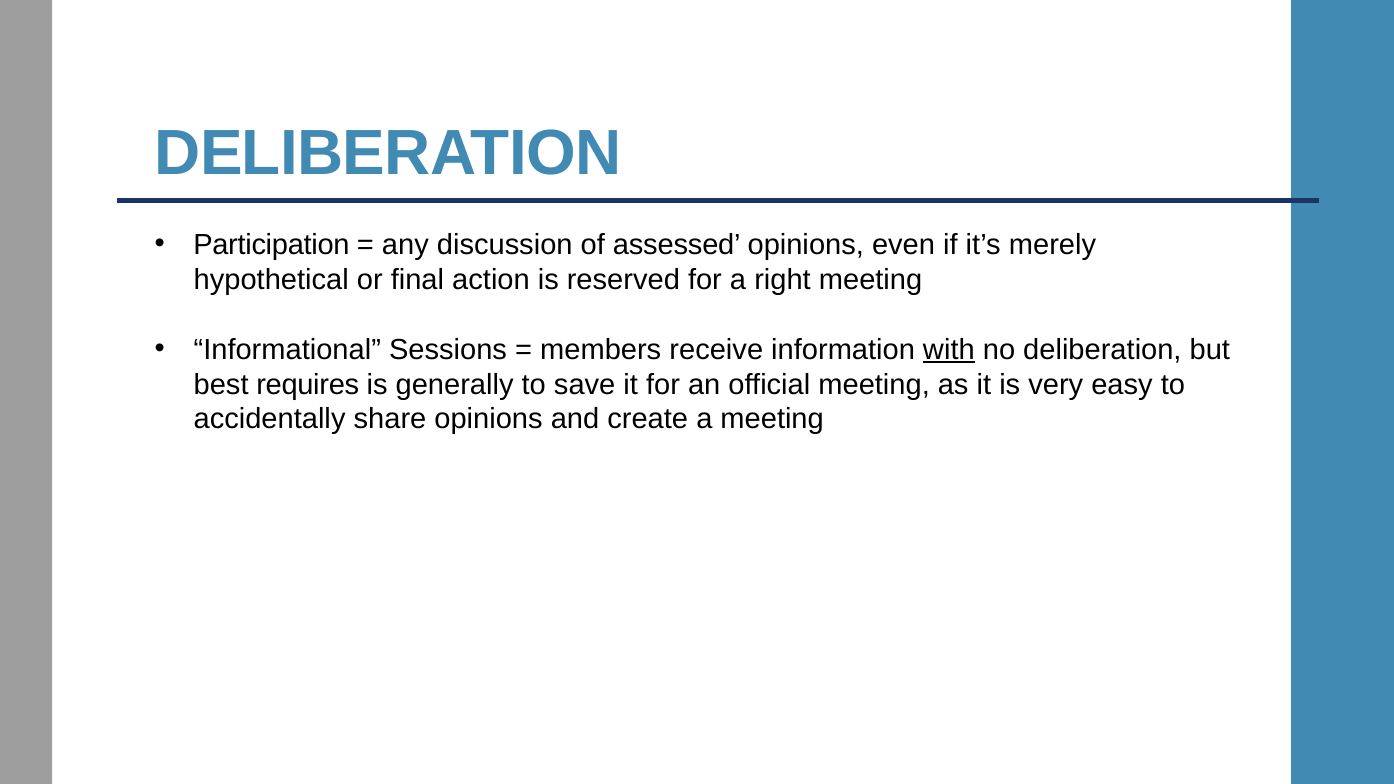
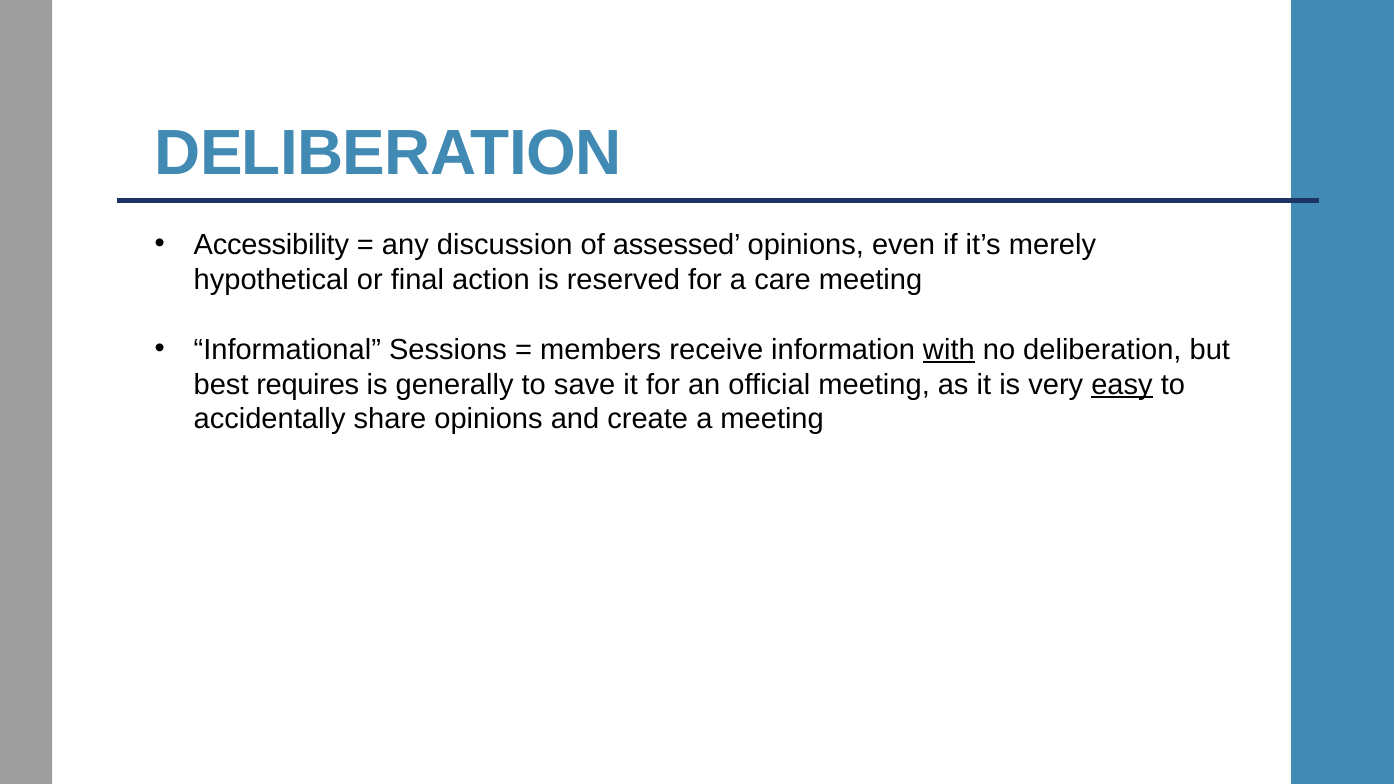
Participation: Participation -> Accessibility (271, 245)
right: right -> care (783, 280)
easy underline: none -> present (1122, 385)
